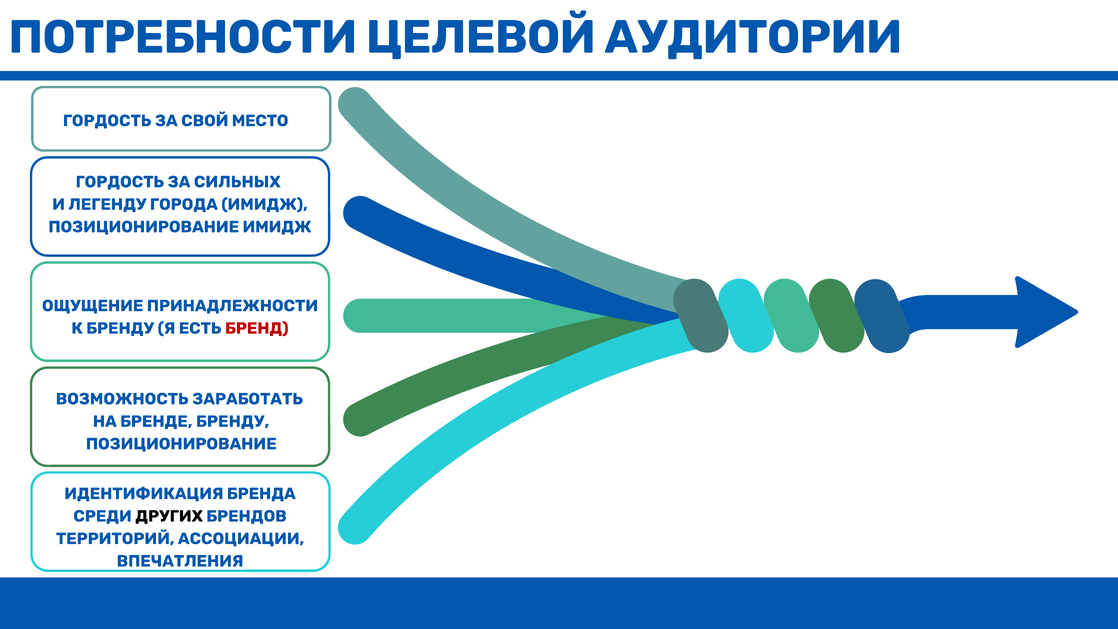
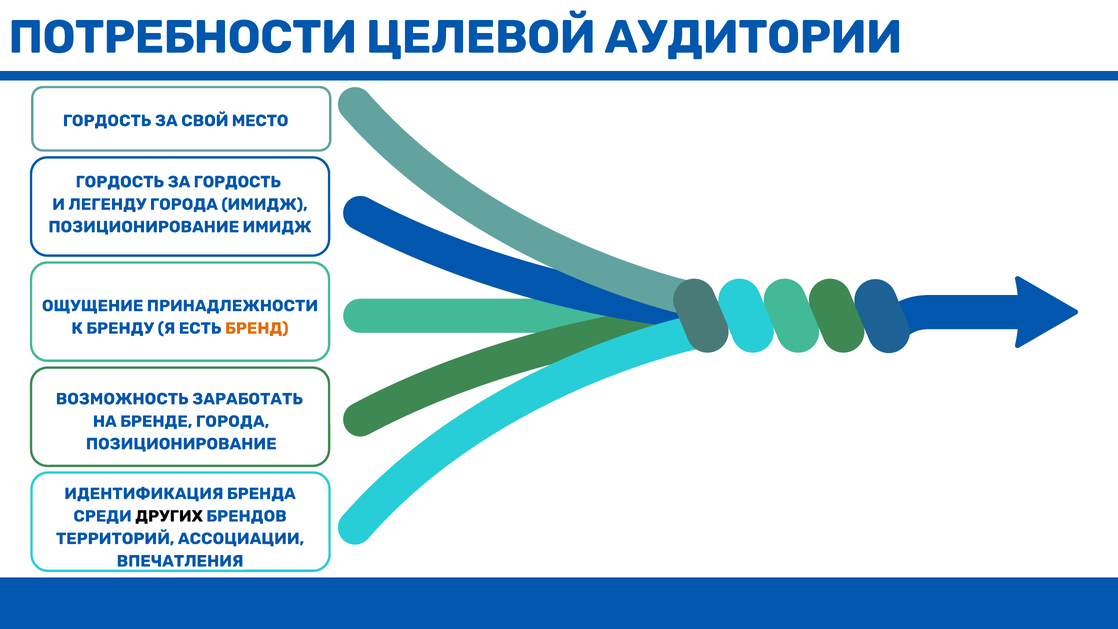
ЗА СИЛЬНЫХ: СИЛЬНЫХ -> ГОРДОСТЬ (237, 182)
БРЕНД colour: red -> orange (257, 328)
БРЕНДЕ БРЕНДУ: БРЕНДУ -> ГОРОДА (233, 421)
